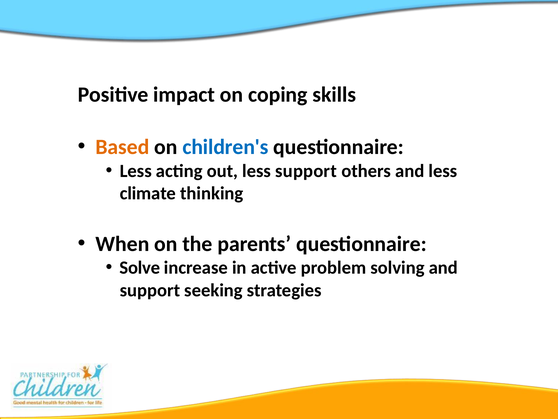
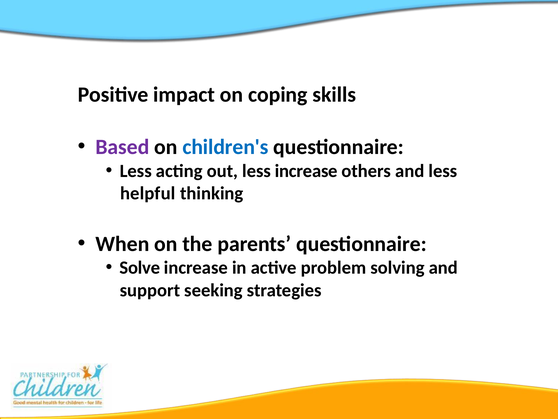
Based colour: orange -> purple (122, 147)
less support: support -> increase (306, 171)
climate: climate -> helpful (148, 193)
